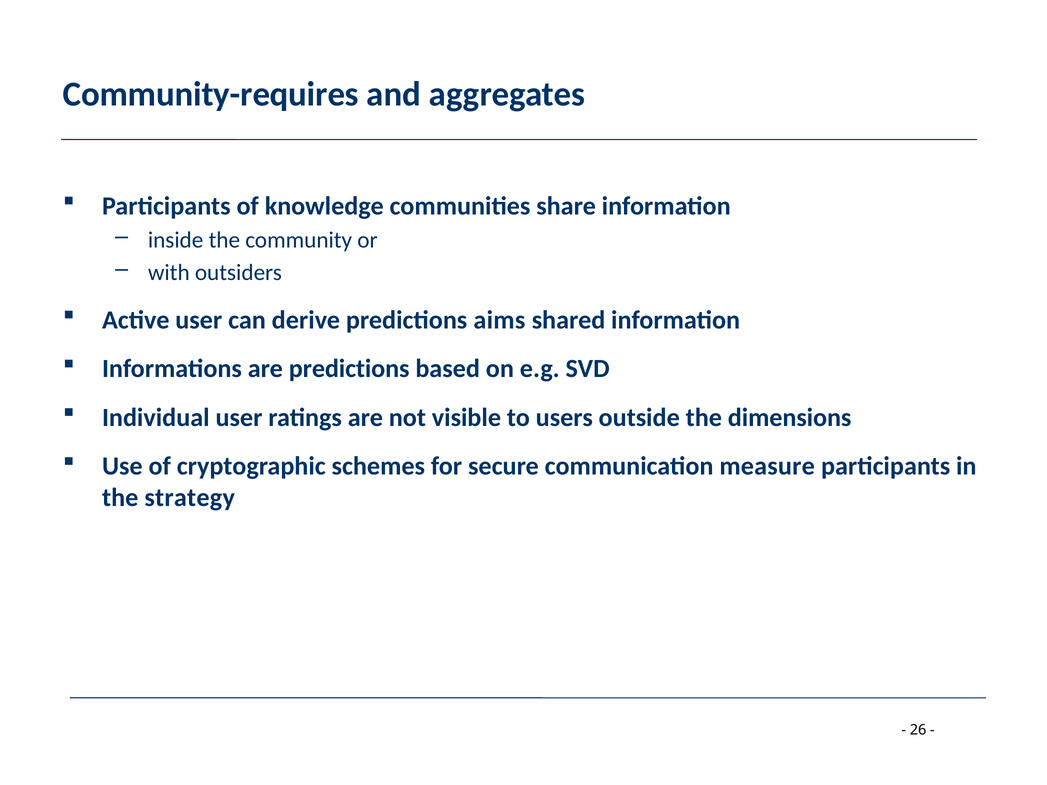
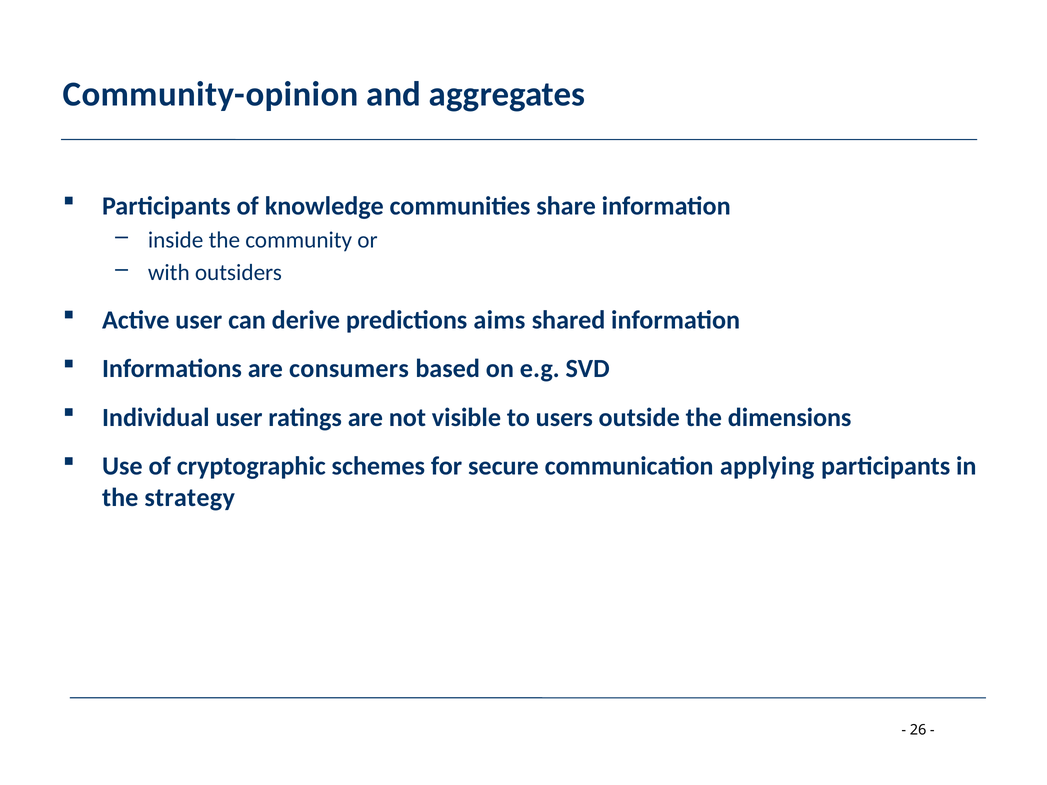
Community-requires: Community-requires -> Community-opinion (211, 94)
are predictions: predictions -> consumers (349, 369)
measure: measure -> applying (767, 467)
